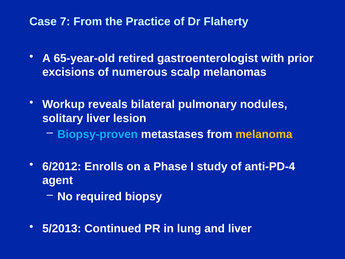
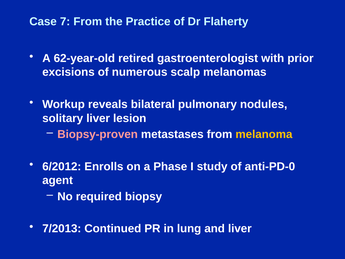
65-year-old: 65-year-old -> 62-year-old (84, 58)
Biopsy-proven colour: light blue -> pink (98, 134)
anti-PD-4: anti-PD-4 -> anti-PD-0 (270, 166)
5/2013: 5/2013 -> 7/2013 (62, 228)
